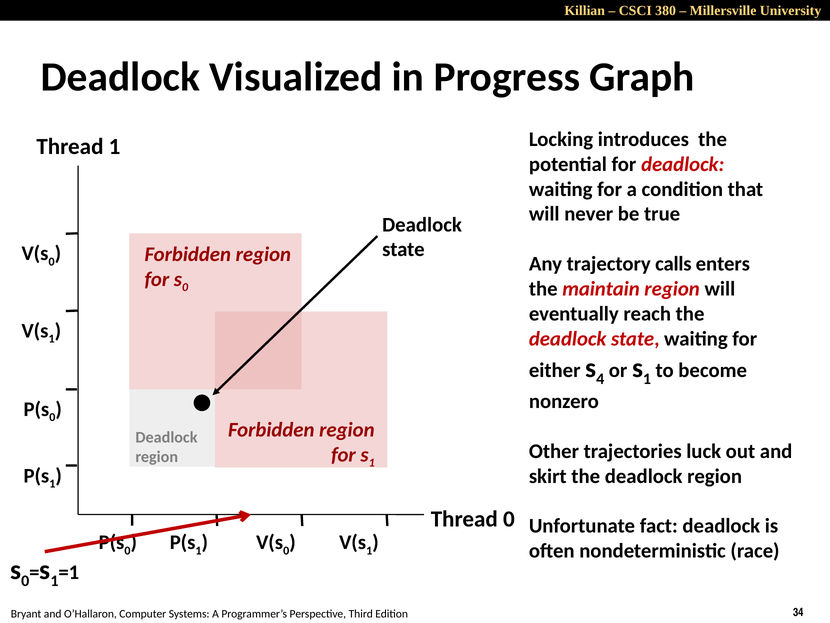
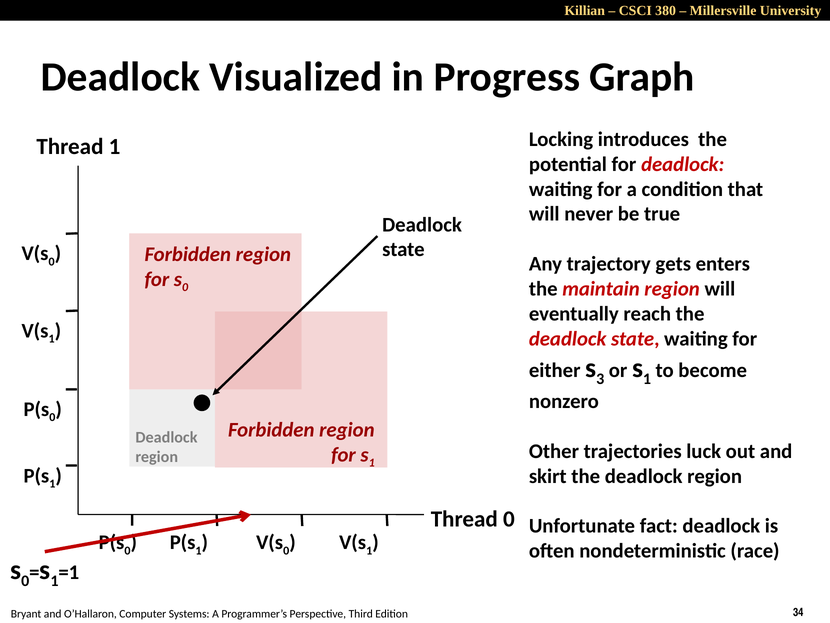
calls: calls -> gets (673, 264)
4: 4 -> 3 (600, 379)
